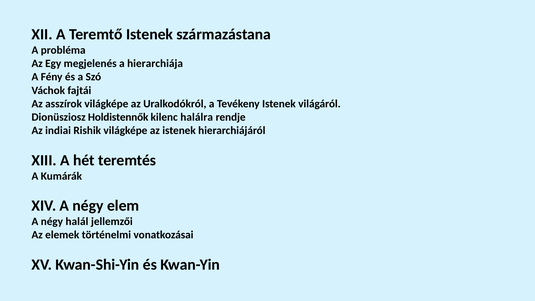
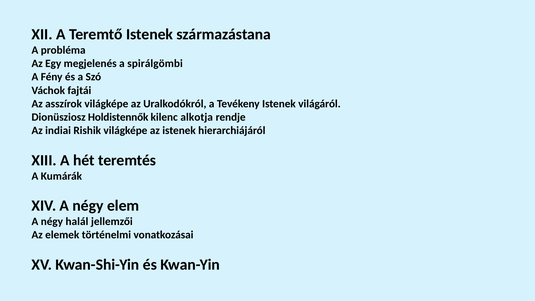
hierarchiája: hierarchiája -> spirálgömbi (155, 64)
halálra: halálra -> alkotja (197, 117)
